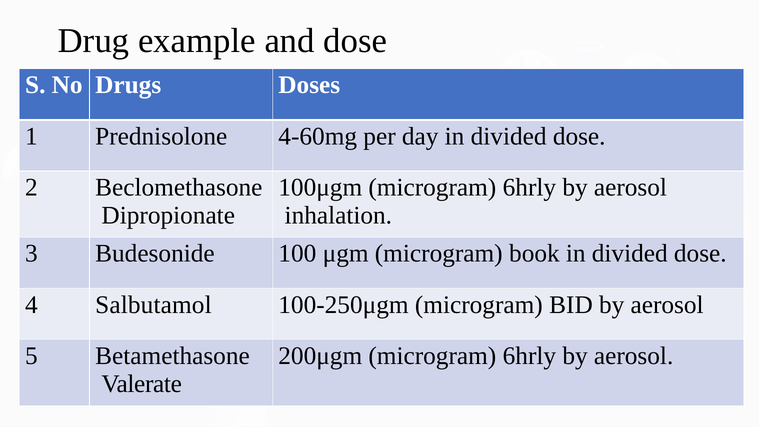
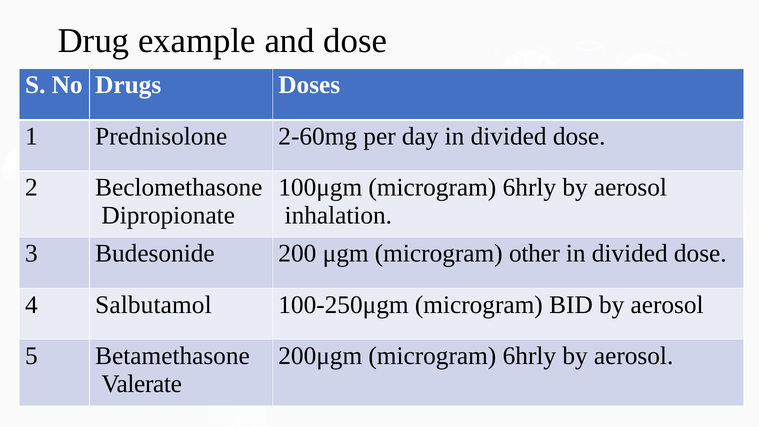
4-60mg: 4-60mg -> 2-60mg (318, 136)
100: 100 -> 200 (297, 254)
book: book -> other (535, 254)
